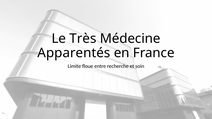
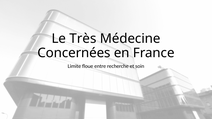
Apparentés: Apparentés -> Concernées (74, 53)
